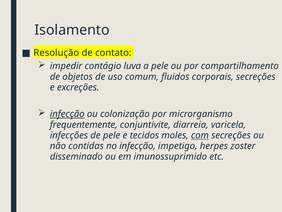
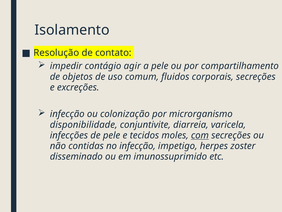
luva: luva -> agir (132, 66)
infecção underline: present -> none (67, 114)
frequentemente: frequentemente -> disponibilidade (84, 124)
